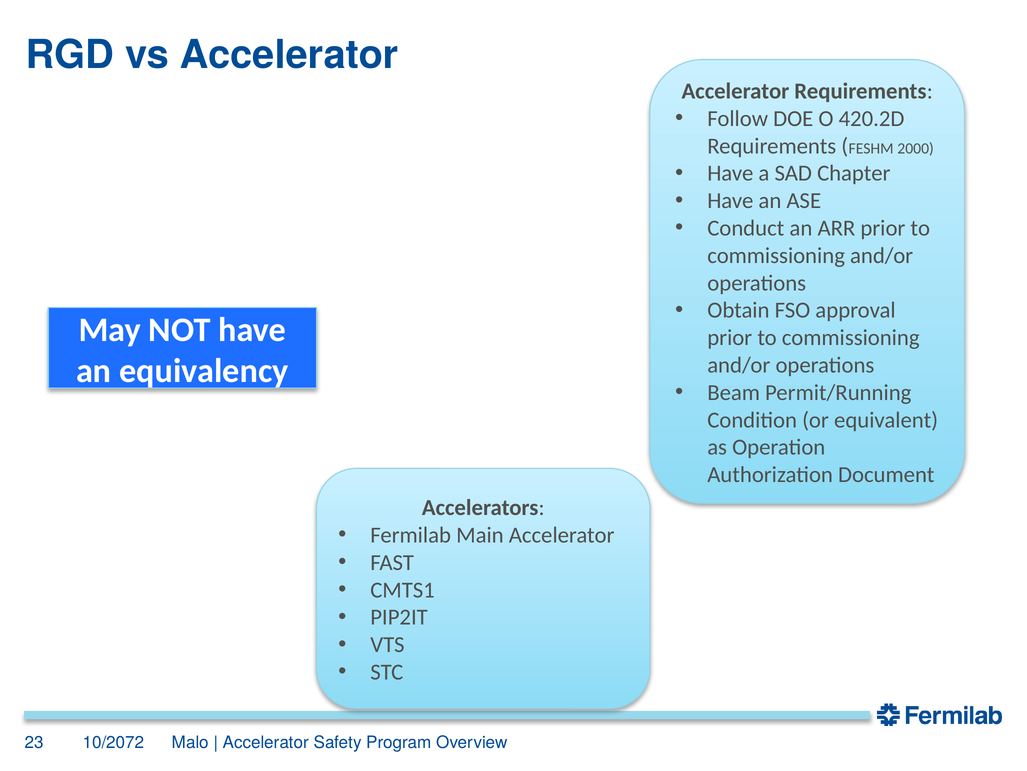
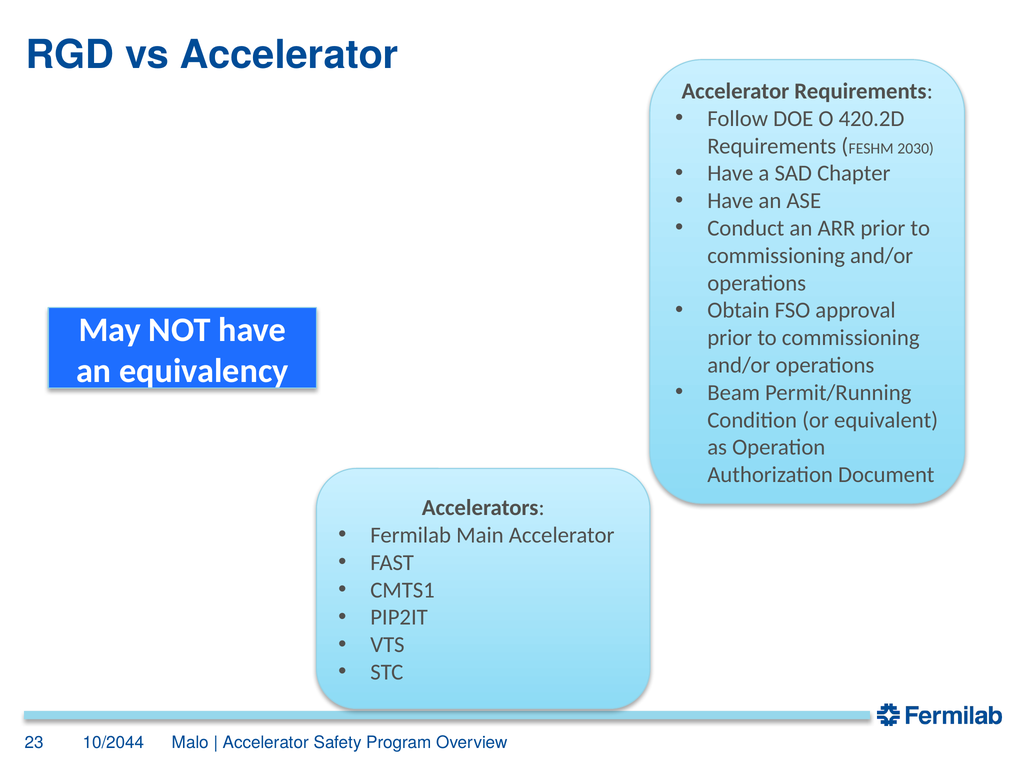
2000: 2000 -> 2030 (916, 148)
10/2072: 10/2072 -> 10/2044 (114, 742)
